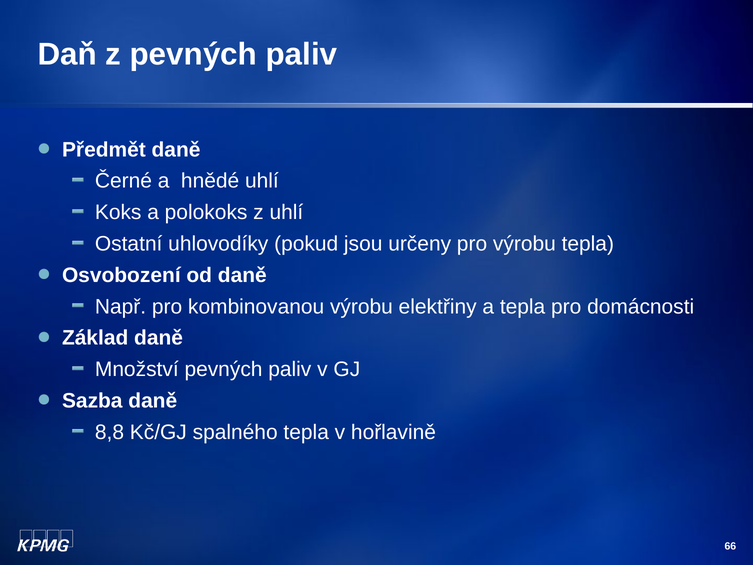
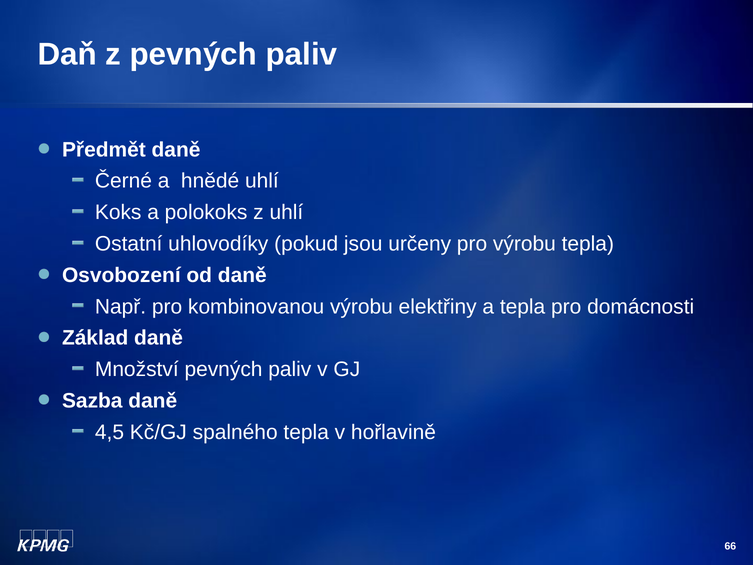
8,8: 8,8 -> 4,5 (110, 432)
